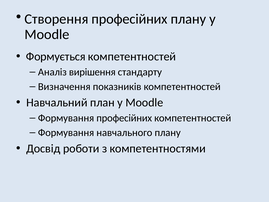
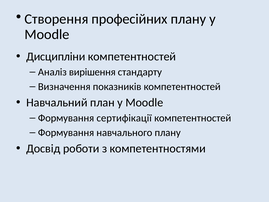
Формується: Формується -> Дисципліни (56, 56)
Формування професійних: професійних -> сертифікації (124, 118)
